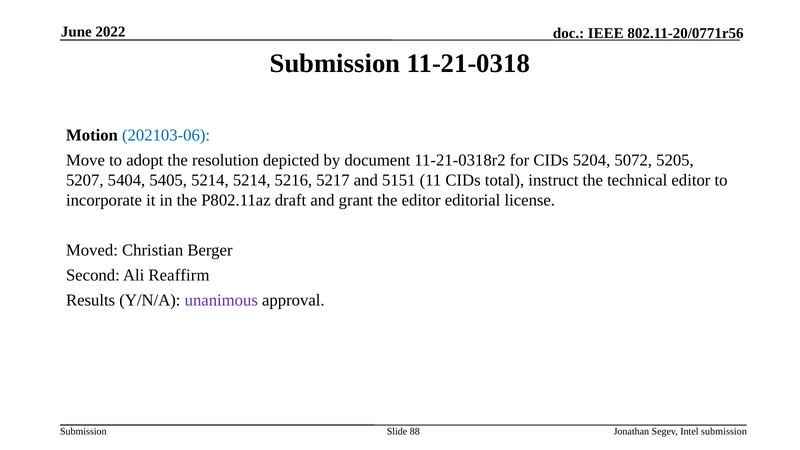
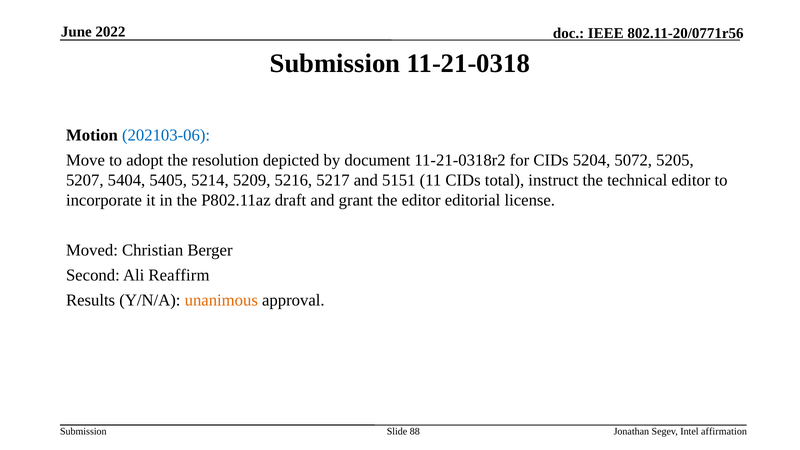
5214 5214: 5214 -> 5209 (252, 180)
unanimous colour: purple -> orange (221, 300)
Intel submission: submission -> affirmation (724, 432)
